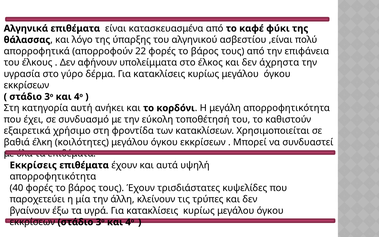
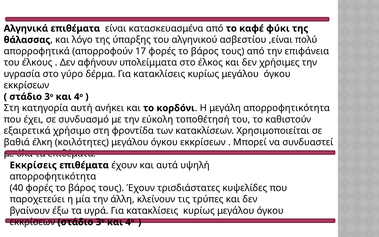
22: 22 -> 17 (141, 51)
άχρηστα: άχρηστα -> χρήσιμες (279, 63)
